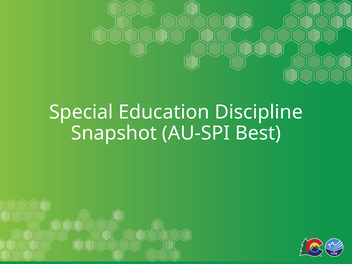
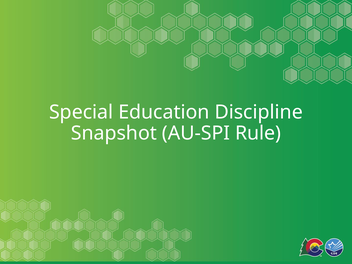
Best: Best -> Rule (258, 133)
